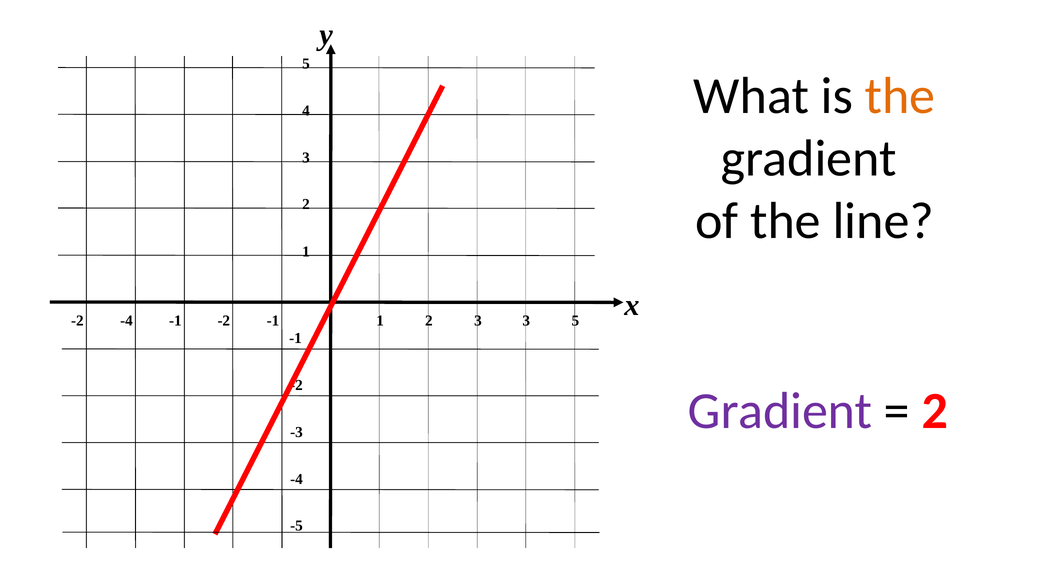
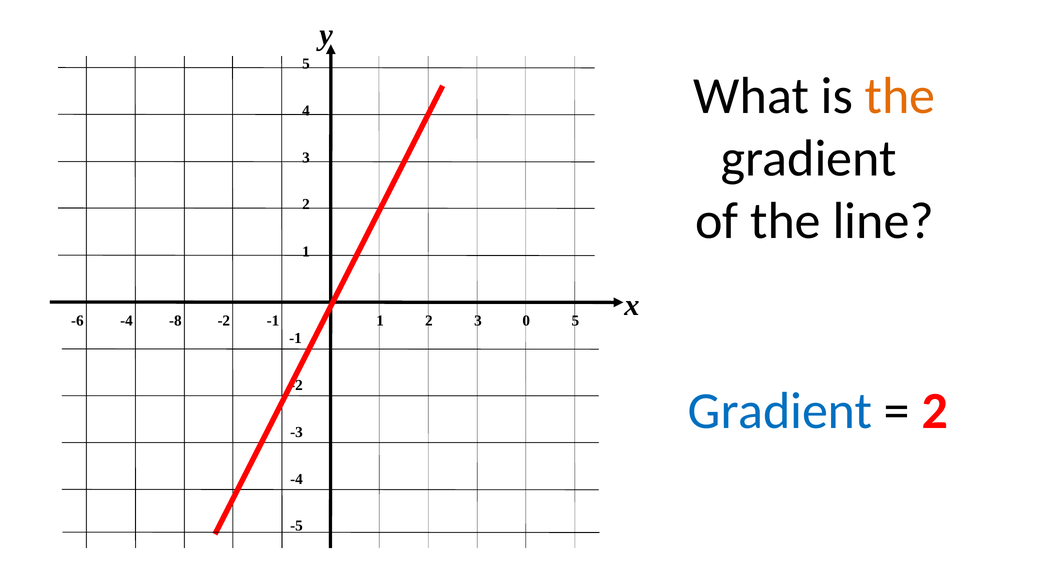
-2: -2 -> -6 (77, 321)
-4 -1: -1 -> -8 (175, 321)
3 3: 3 -> 0 (526, 321)
Gradient colour: purple -> blue (780, 411)
